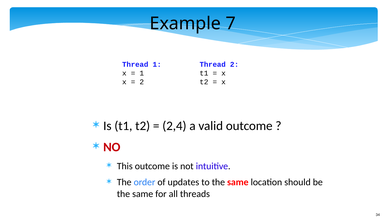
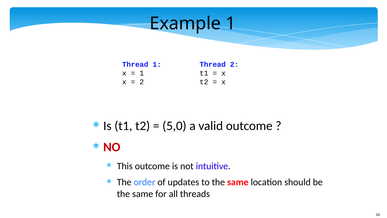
Example 7: 7 -> 1 (231, 23)
2,4: 2,4 -> 5,0 (174, 126)
